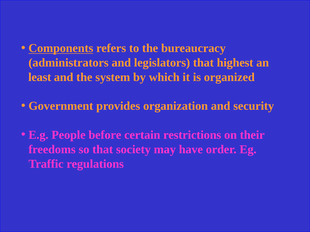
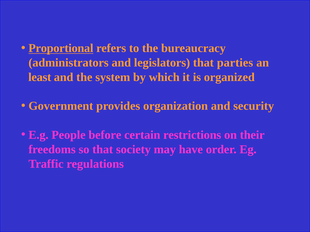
Components: Components -> Proportional (61, 48)
highest: highest -> parties (235, 63)
